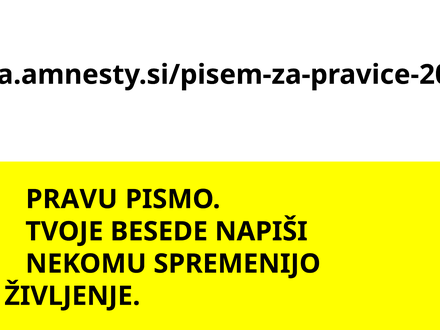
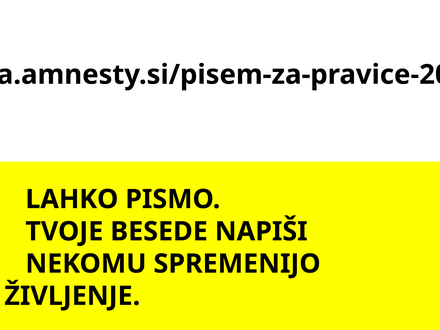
PRAVU: PRAVU -> LAHKO (72, 199)
